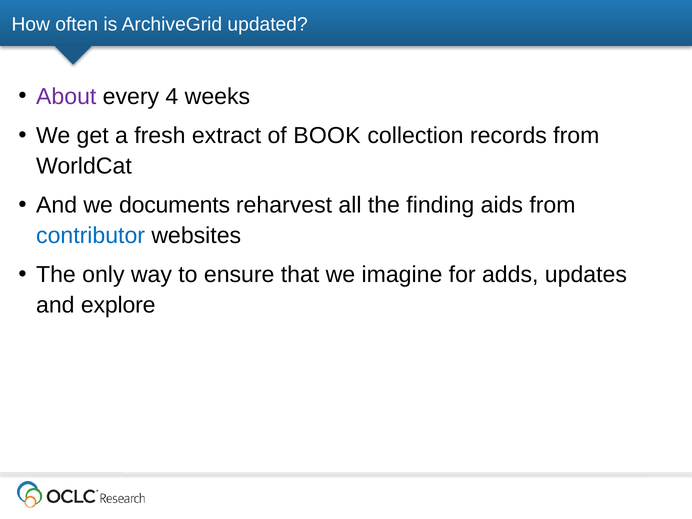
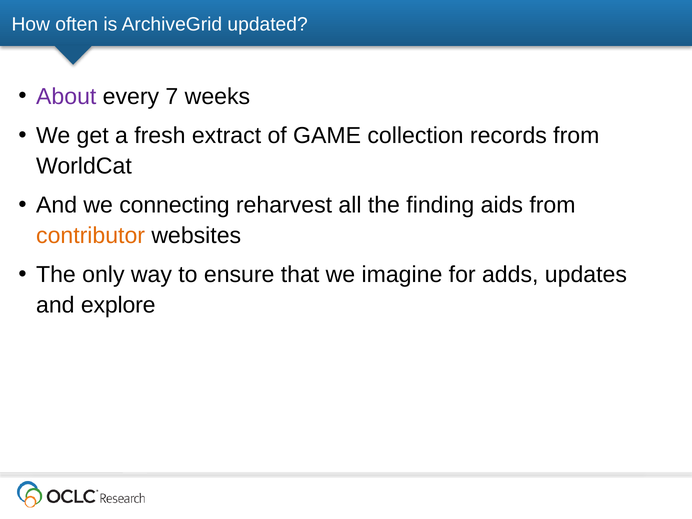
4: 4 -> 7 (172, 97)
BOOK: BOOK -> GAME (327, 136)
documents: documents -> connecting (175, 205)
contributor colour: blue -> orange (91, 236)
